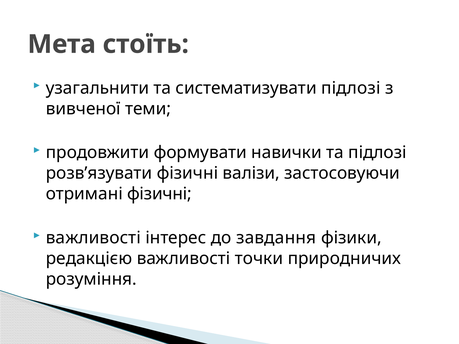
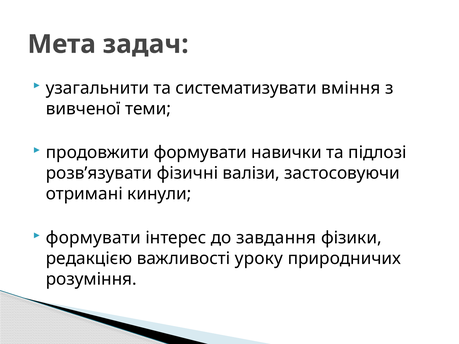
стоїть: стоїть -> задач (146, 44)
систематизувати підлозі: підлозі -> вміння (351, 88)
отримані фізичні: фізичні -> кинули (159, 194)
важливості: важливості -> формувати (93, 238)
точки: точки -> уроку (259, 259)
